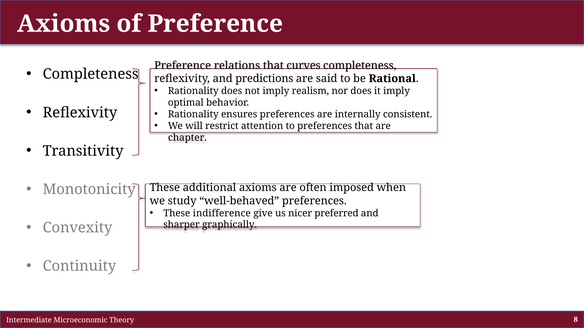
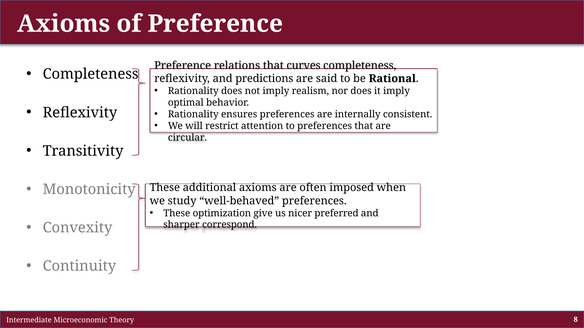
chapter: chapter -> circular (187, 138)
indifference: indifference -> optimization (222, 214)
graphically: graphically -> correspond (230, 225)
